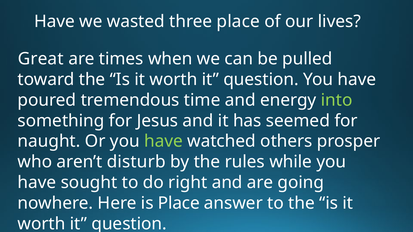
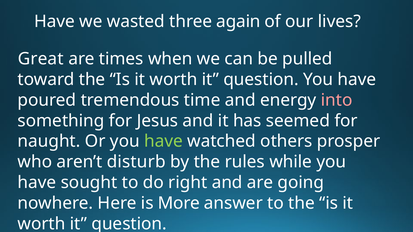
three place: place -> again (238, 21)
into colour: light green -> pink (337, 100)
is Place: Place -> More (179, 203)
